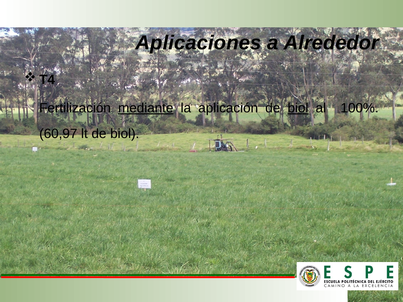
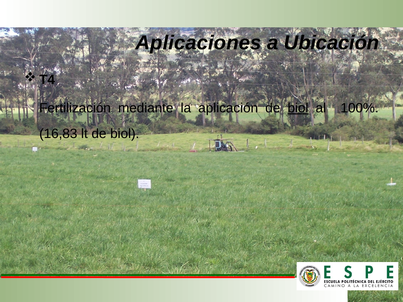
Alrededor: Alrededor -> Ubicación (332, 43)
mediante underline: present -> none (146, 108)
60,97: 60,97 -> 16,83 (58, 134)
